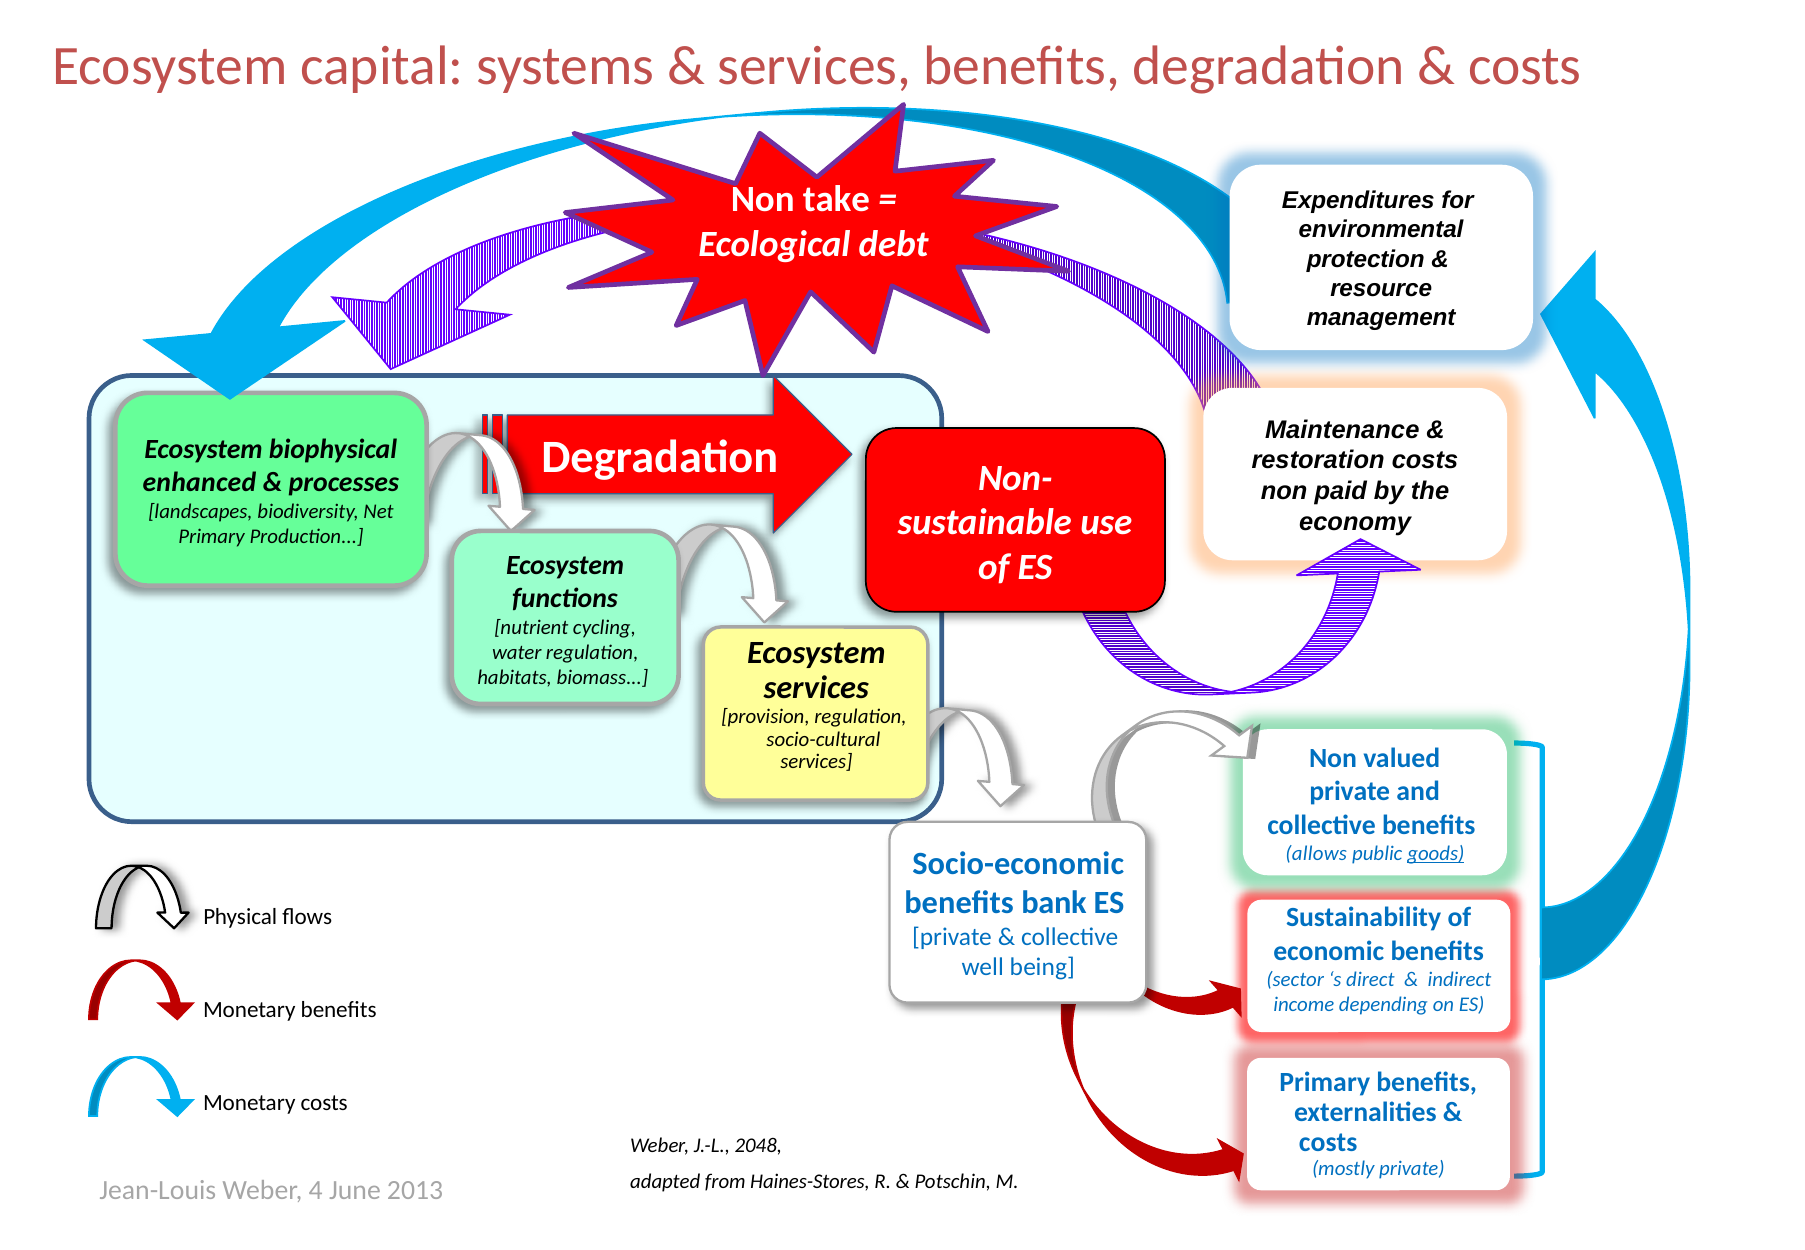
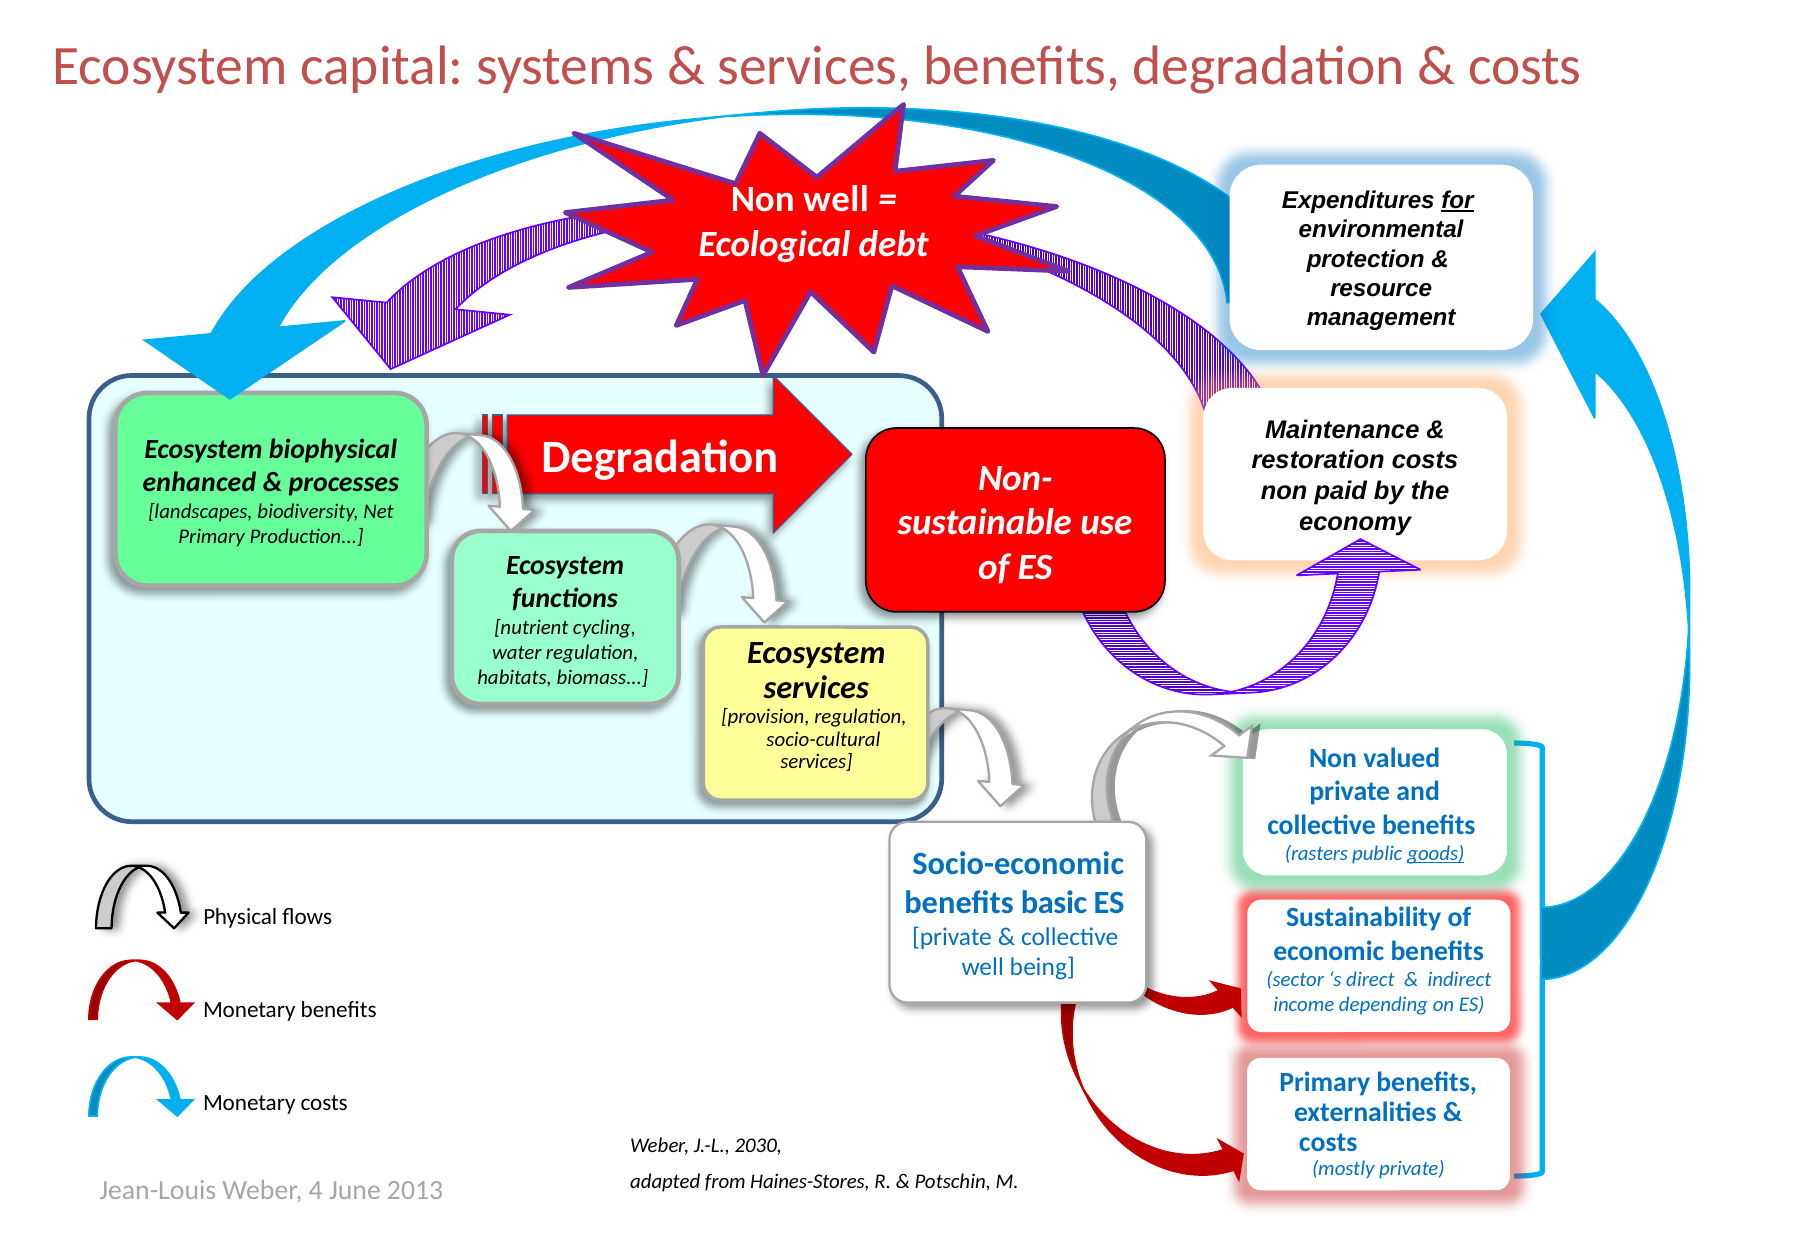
Non take: take -> well (836, 199)
for underline: none -> present (1458, 201)
allows: allows -> rasters (1316, 853)
bank: bank -> basic (1054, 902)
2048: 2048 -> 2030 (758, 1146)
